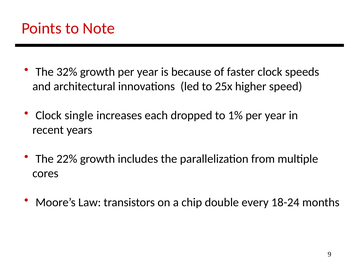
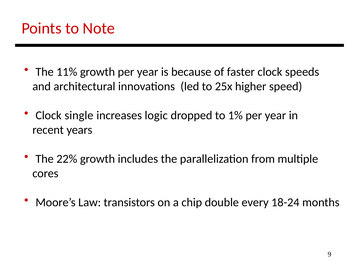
32%: 32% -> 11% (67, 72)
each: each -> logic (156, 115)
